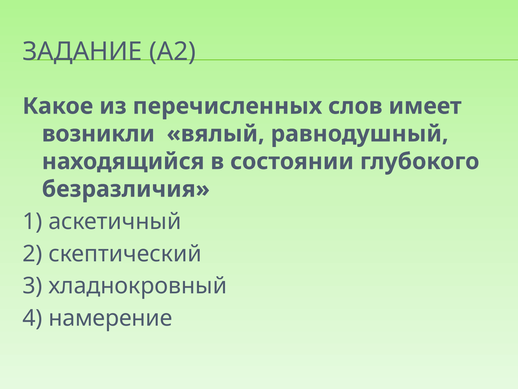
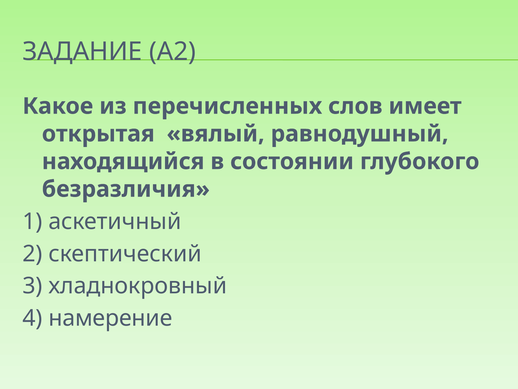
возникли: возникли -> открытая (98, 134)
